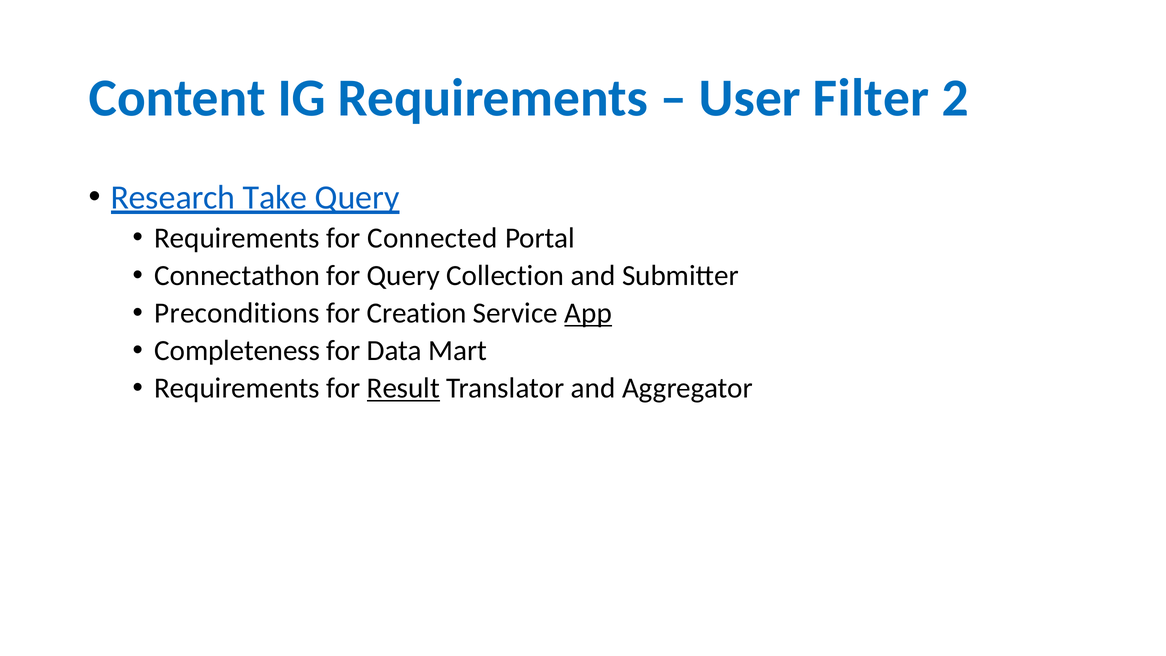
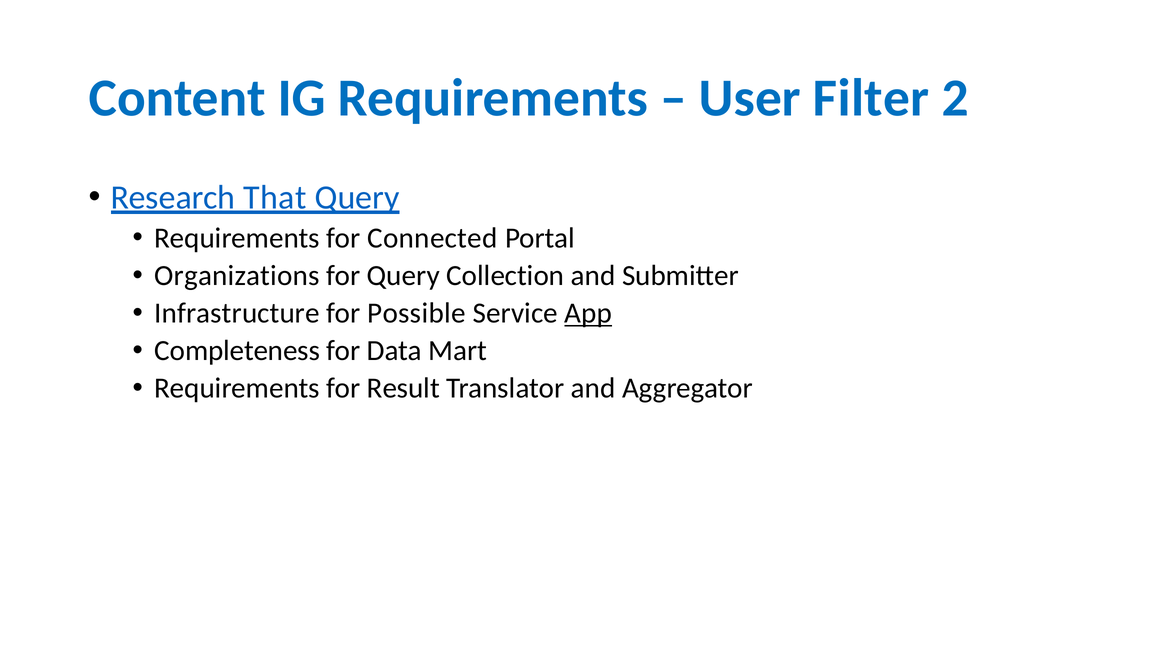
Take: Take -> That (275, 198)
Connectathon: Connectathon -> Organizations (237, 276)
Preconditions: Preconditions -> Infrastructure (237, 313)
Creation: Creation -> Possible (416, 313)
Result underline: present -> none (403, 388)
